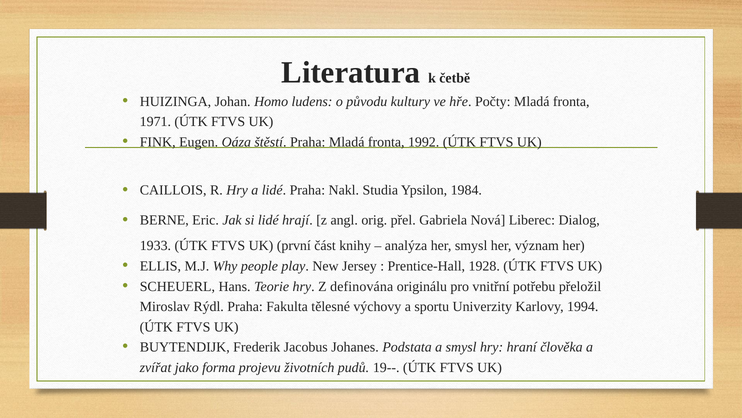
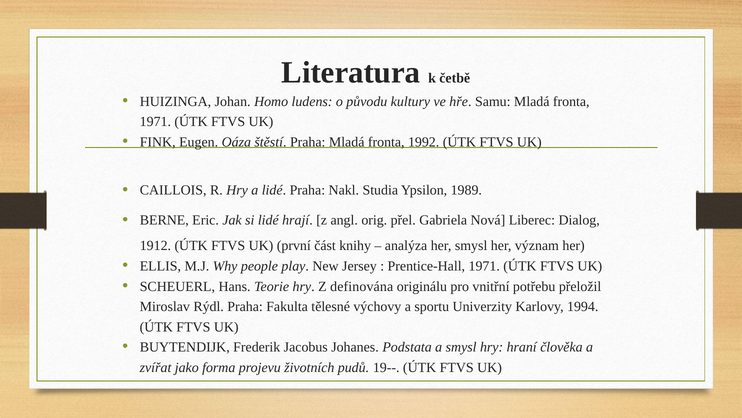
Počty: Počty -> Samu (493, 101)
1984: 1984 -> 1989 (466, 190)
1933: 1933 -> 1912 (155, 245)
Prentice-Hall 1928: 1928 -> 1971 (484, 266)
